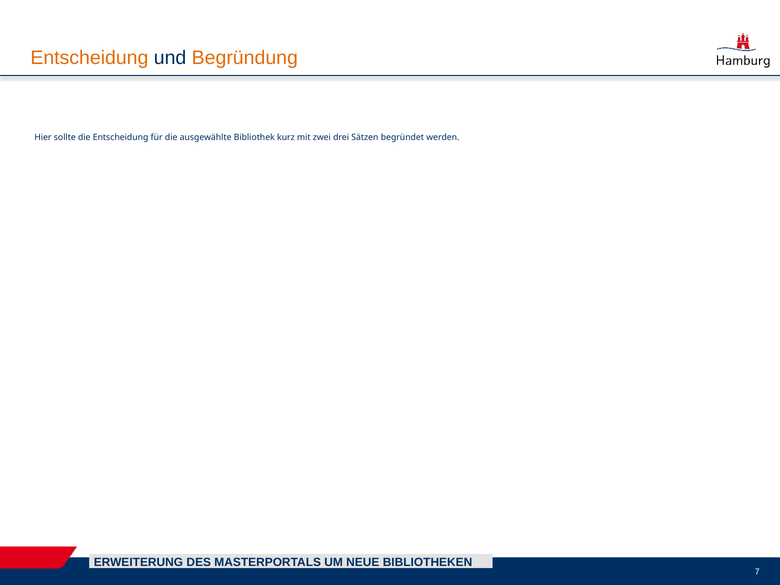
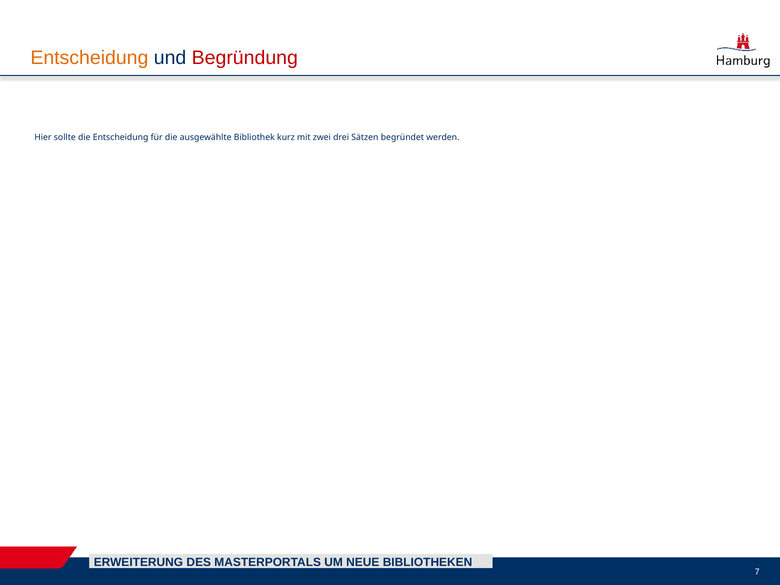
Begründung colour: orange -> red (245, 58)
